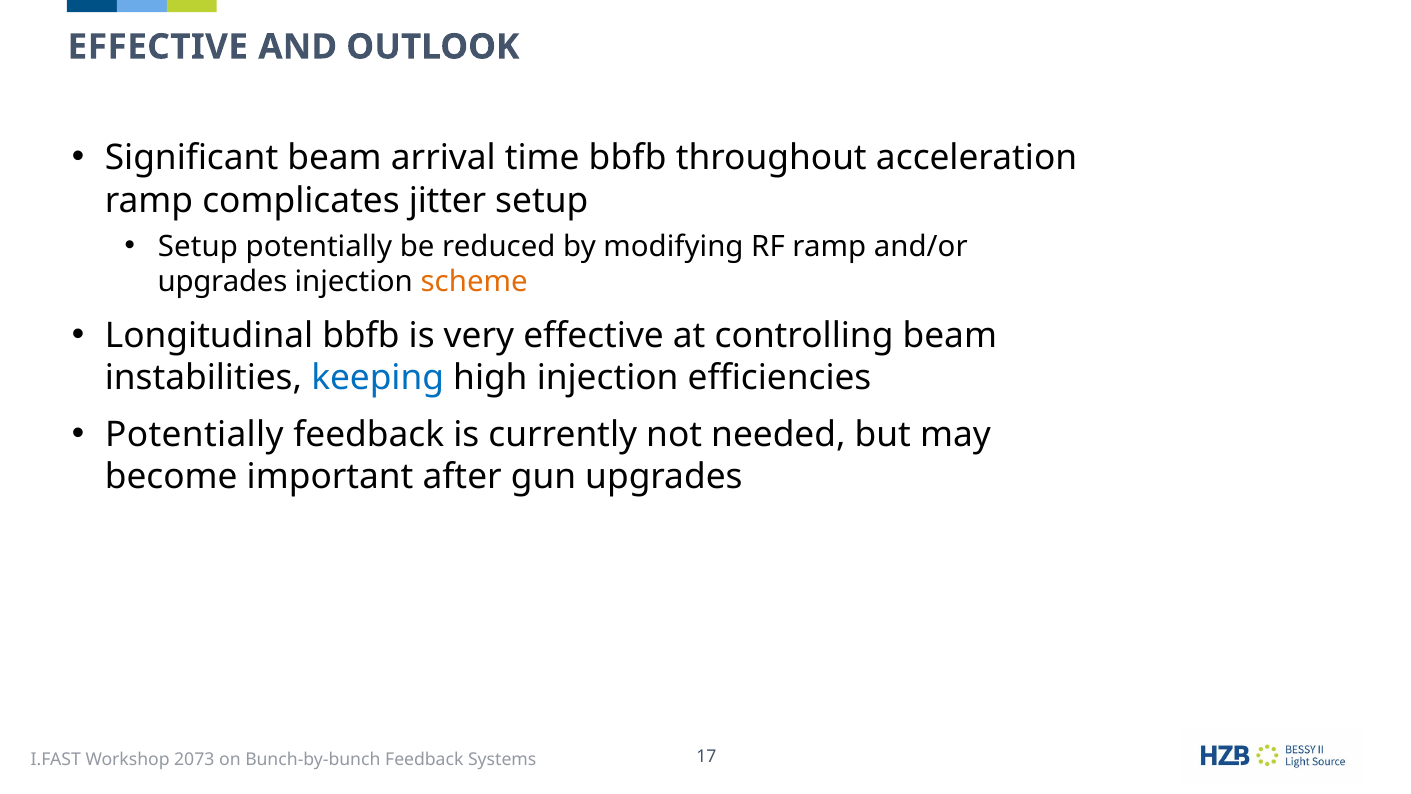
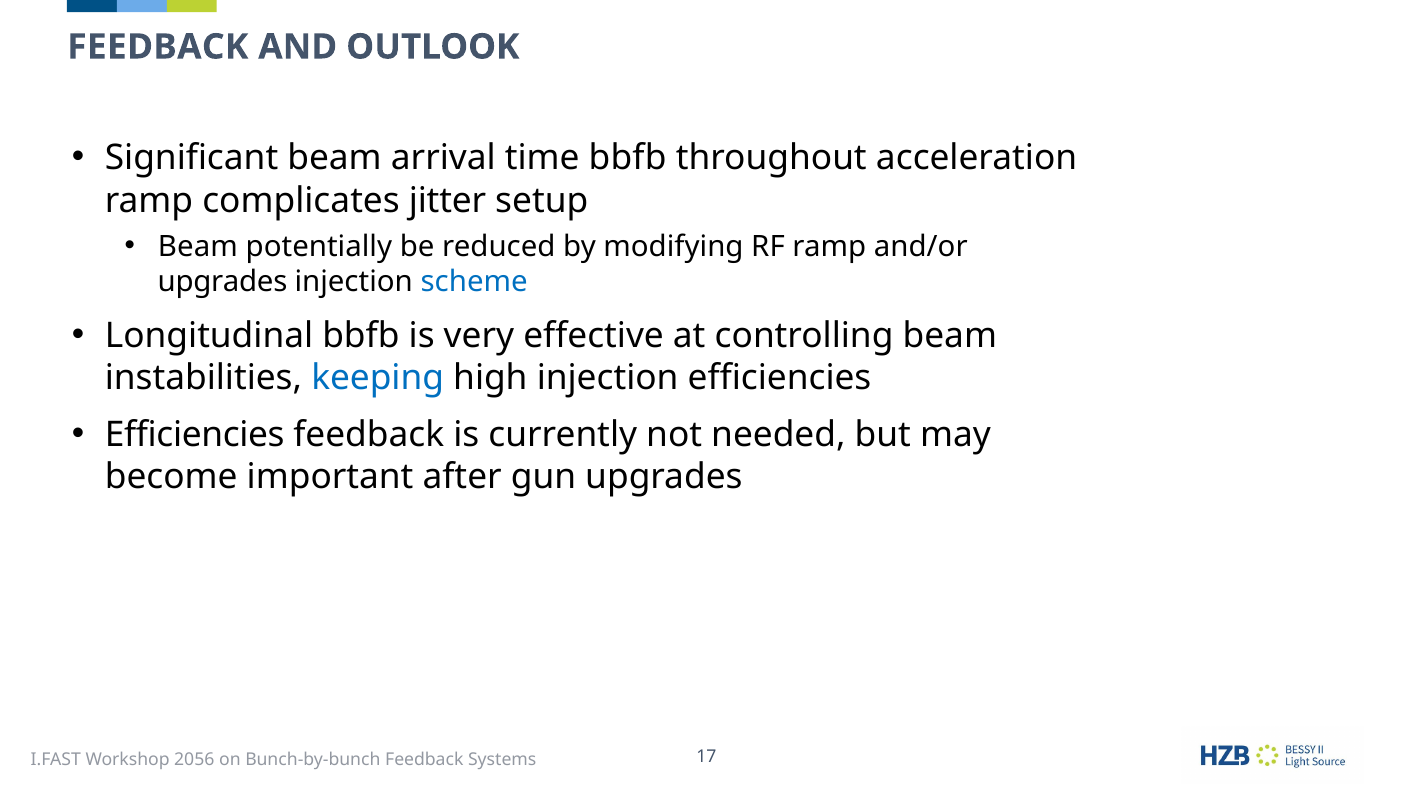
EFFECTIVE: EFFECTIVE -> FEEDBACK (158, 47)
Setup: Setup -> Beam (198, 246)
scheme colour: orange -> blue (474, 282)
Potentially: Potentially -> Efficiencies (195, 435)
2073: 2073 -> 2056 (194, 759)
